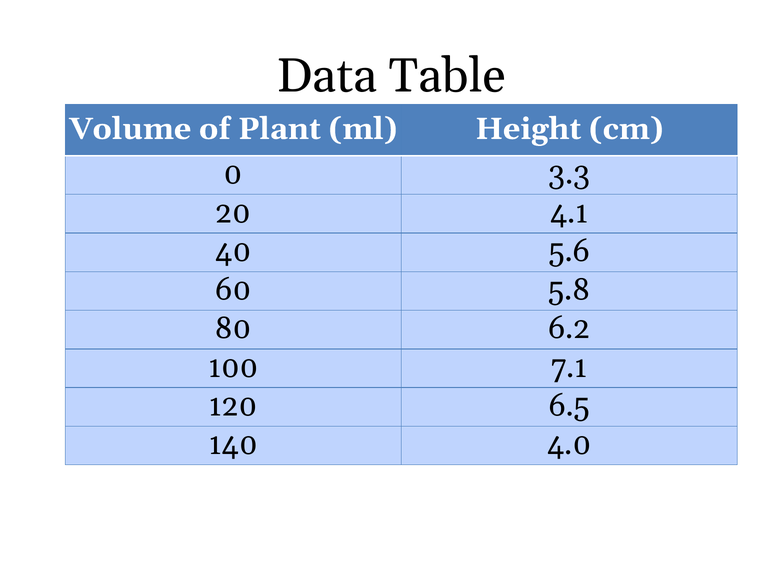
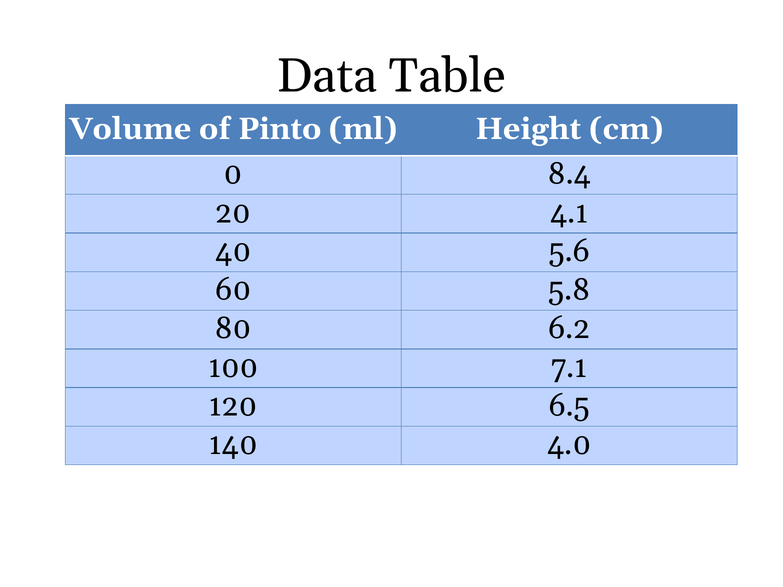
Plant: Plant -> Pinto (280, 129)
3.3: 3.3 -> 8.4 (569, 174)
